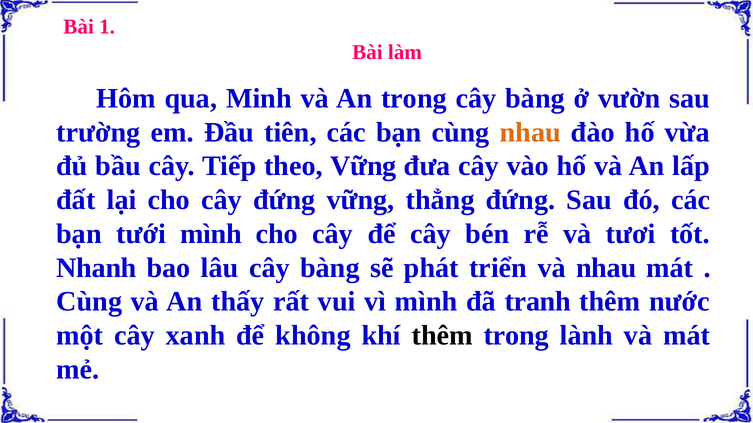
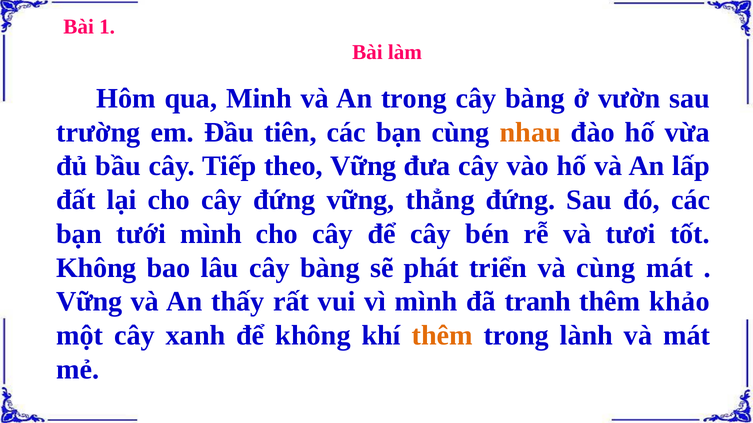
Nhanh: Nhanh -> Không (96, 268)
và nhau: nhau -> cùng (606, 268)
Cùng: Cùng -> Vững (89, 302)
nước: nước -> khảo (679, 302)
thêm colour: black -> orange (442, 335)
